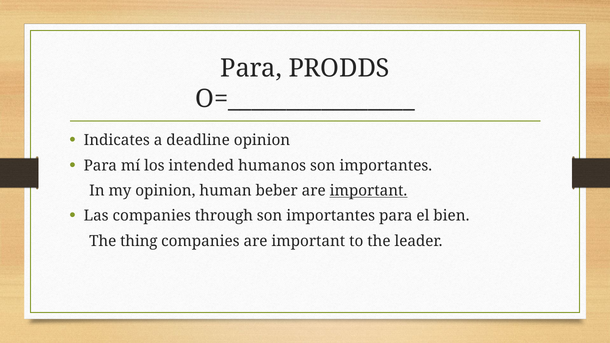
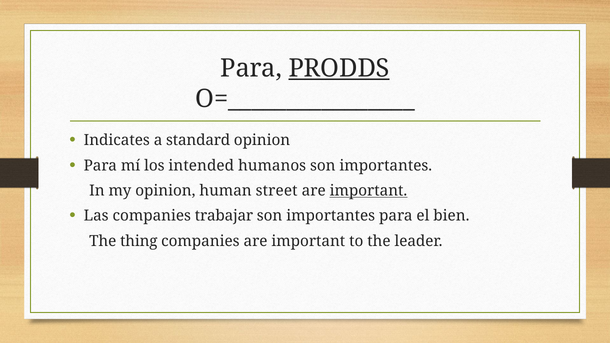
PRODDS underline: none -> present (339, 68)
deadline: deadline -> standard (198, 140)
beber: beber -> street (277, 191)
through: through -> trabajar (224, 216)
